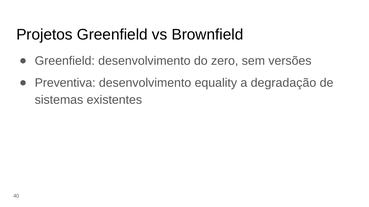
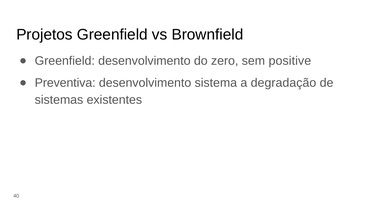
versões: versões -> positive (290, 61)
equality: equality -> sistema (216, 83)
